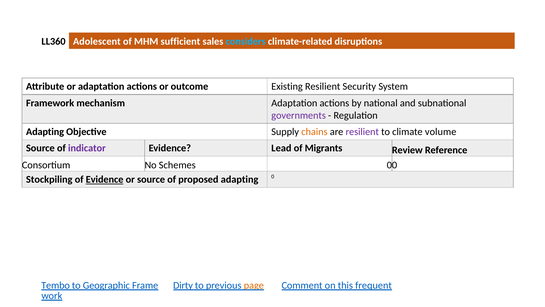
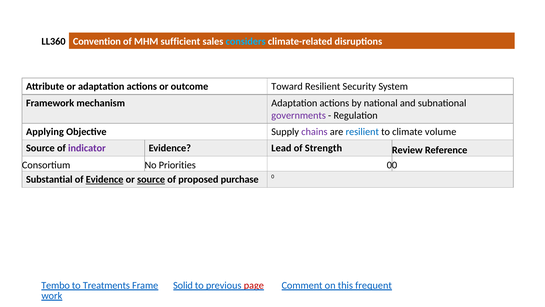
Adolescent: Adolescent -> Convention (97, 41)
Existing: Existing -> Toward (287, 86)
Adapting: Adapting -> Applying (45, 131)
chains colour: orange -> purple (314, 131)
resilient colour: purple -> blue (362, 131)
Migrants: Migrants -> Strength (323, 148)
Schemes: Schemes -> Priorities (177, 165)
Stockpiling: Stockpiling -> Substantial (49, 179)
source underline: none -> present (151, 179)
proposed adapting: adapting -> purchase (240, 179)
Geographic: Geographic -> Treatments (106, 285)
Dirty: Dirty -> Solid (183, 285)
page colour: orange -> red (254, 285)
